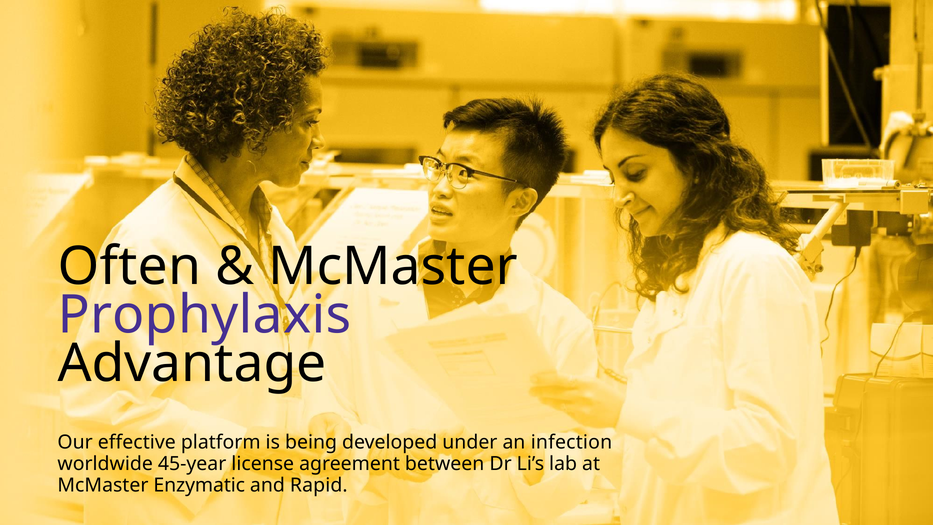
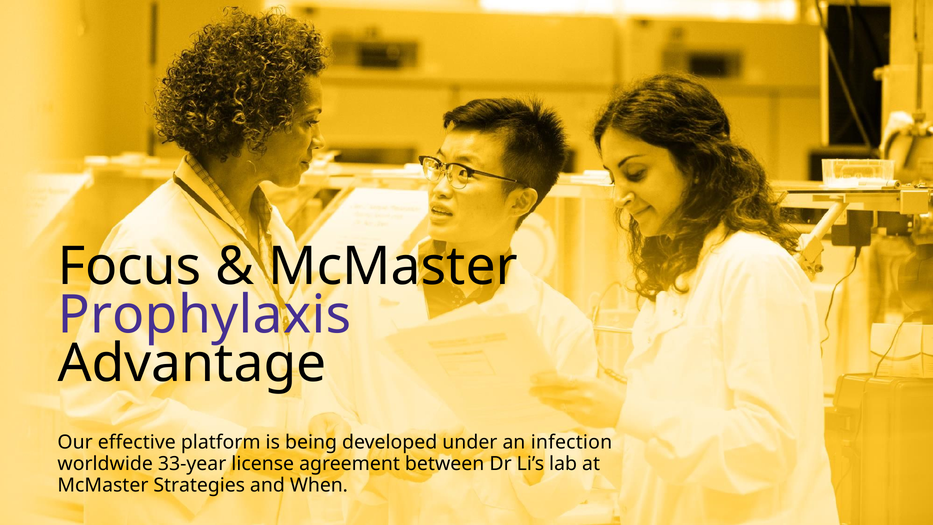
Often: Often -> Focus (130, 267)
45-year: 45-year -> 33-year (192, 464)
Enzymatic: Enzymatic -> Strategies (199, 485)
Rapid: Rapid -> When (319, 485)
